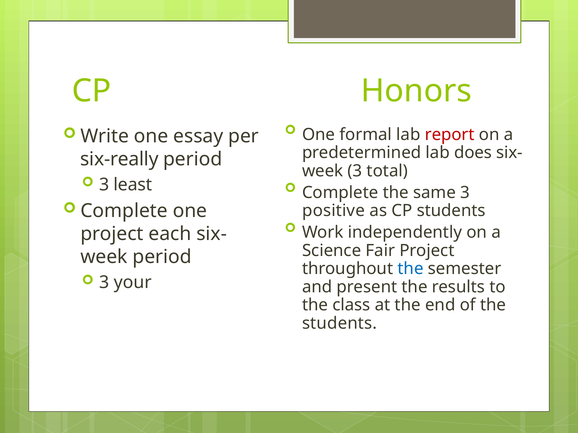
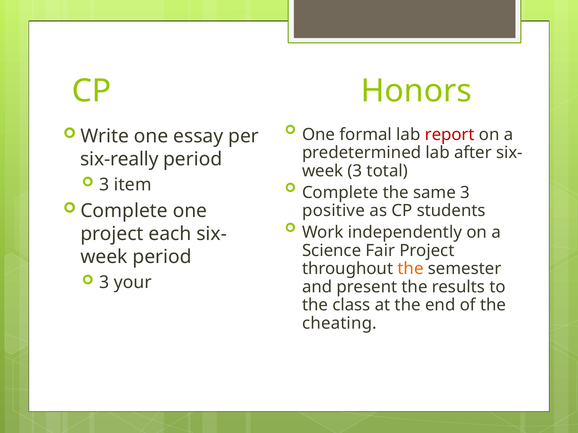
does: does -> after (473, 153)
least: least -> item (133, 185)
the colour: blue -> orange (411, 269)
students: students -> cheating (340, 324)
